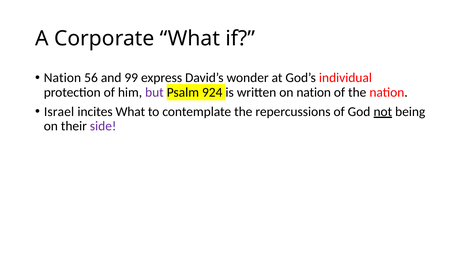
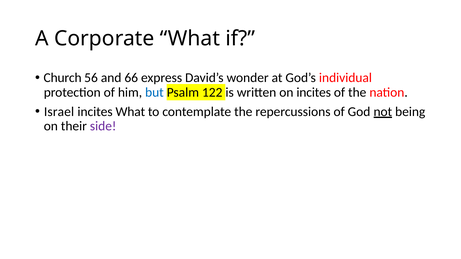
Nation: Nation -> Church (63, 78)
99: 99 -> 66 (131, 78)
but colour: purple -> blue (154, 92)
924: 924 -> 122 (212, 92)
on nation: nation -> incites (314, 92)
